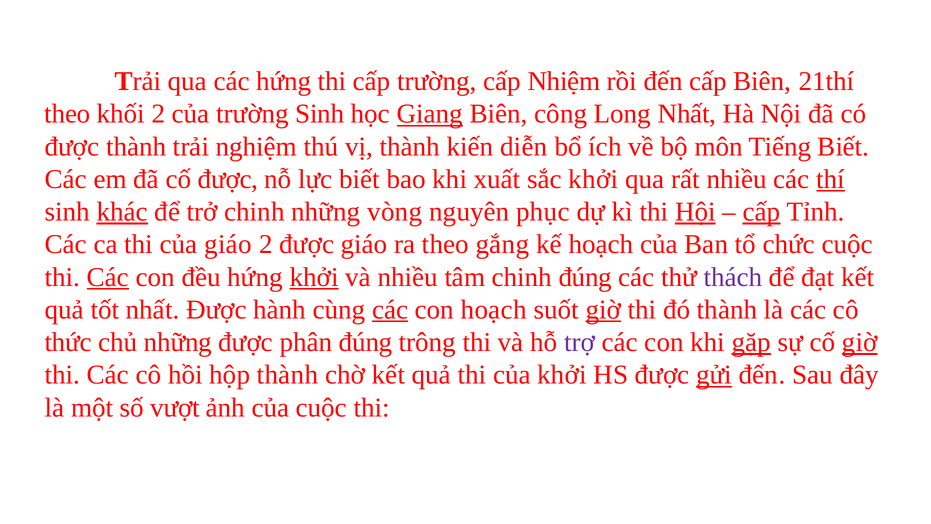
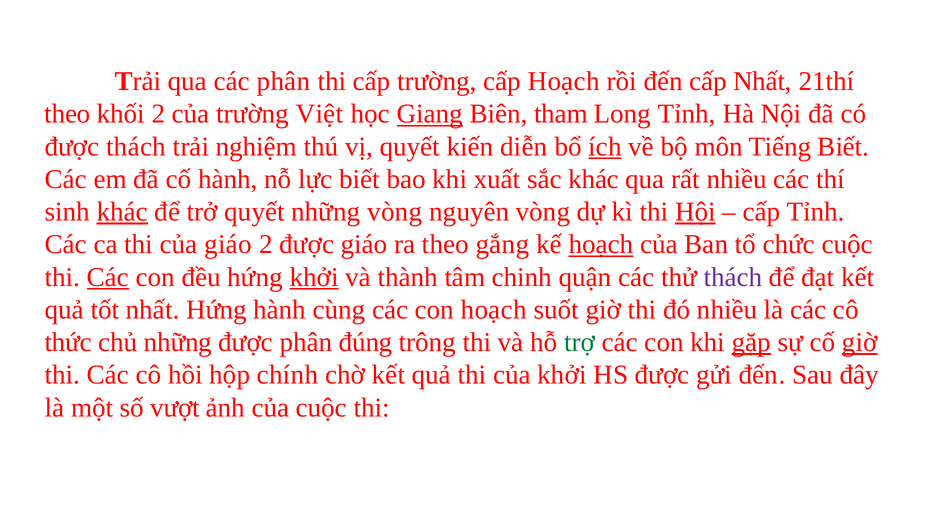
các hứng: hứng -> phân (284, 81)
cấp Nhiệm: Nhiệm -> Hoạch (564, 81)
cấp Biên: Biên -> Nhất (762, 81)
trường Sinh: Sinh -> Việt (319, 114)
công: công -> tham (561, 114)
Long Nhất: Nhất -> Tỉnh (687, 114)
được thành: thành -> thách (136, 146)
vị thành: thành -> quyết (410, 146)
ích underline: none -> present (605, 146)
cố được: được -> hành (228, 179)
sắc khởi: khởi -> khác (594, 179)
thí underline: present -> none (831, 179)
trở chinh: chinh -> quyết (255, 212)
nguyên phục: phục -> vòng (543, 212)
cấp underline: present -> none (762, 212)
hoạch underline: none -> present (601, 244)
và nhiều: nhiều -> thành (408, 277)
chinh đúng: đúng -> quận (585, 277)
nhất Được: Được -> Hứng (217, 310)
các underline: present -> none (390, 310)
giờ underline: present -> none (603, 310)
đó thành: thành -> nhiều (727, 310)
trợ colour: purple -> green (580, 342)
hộp thành: thành -> chính (288, 375)
gửi underline: present -> none (714, 375)
